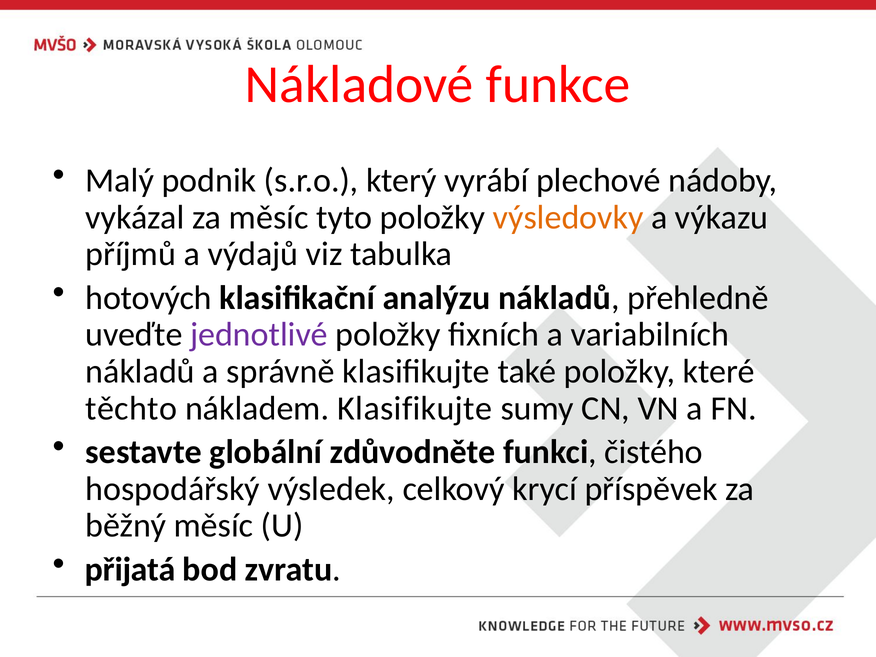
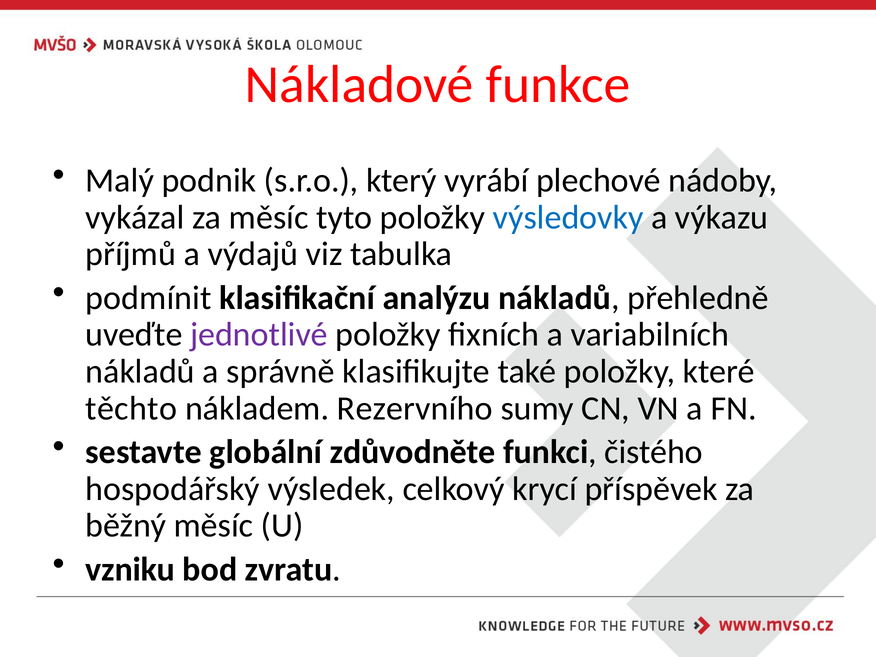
výsledovky colour: orange -> blue (568, 217)
hotových: hotových -> podmínit (148, 298)
nákladem Klasifikujte: Klasifikujte -> Rezervního (415, 408)
přijatá: přijatá -> vzniku (130, 570)
